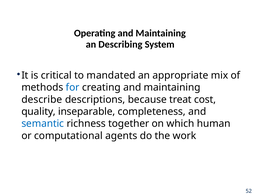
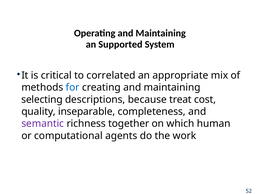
Describing: Describing -> Supported (120, 44)
mandated: mandated -> correlated (111, 75)
describe: describe -> selecting (42, 99)
semantic colour: blue -> purple (43, 123)
